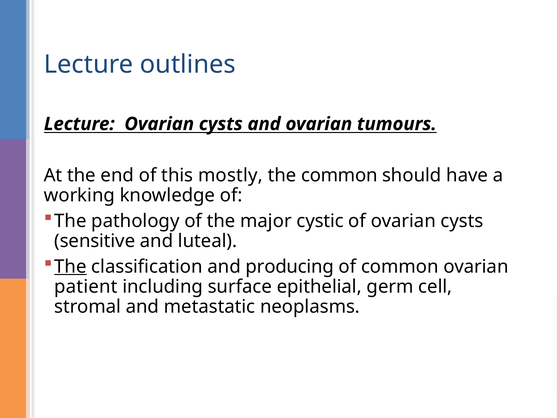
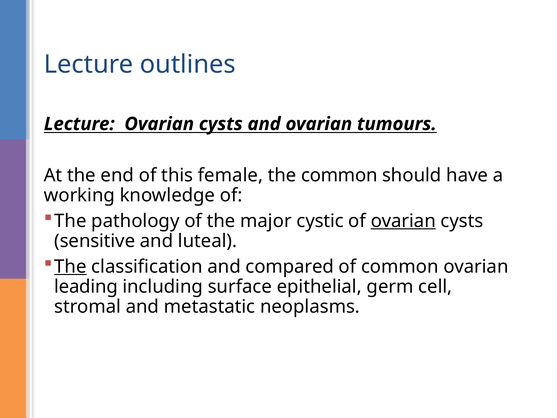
mostly: mostly -> female (230, 175)
ovarian underline: none -> present (403, 221)
producing: producing -> compared (290, 266)
patient: patient -> leading (86, 286)
